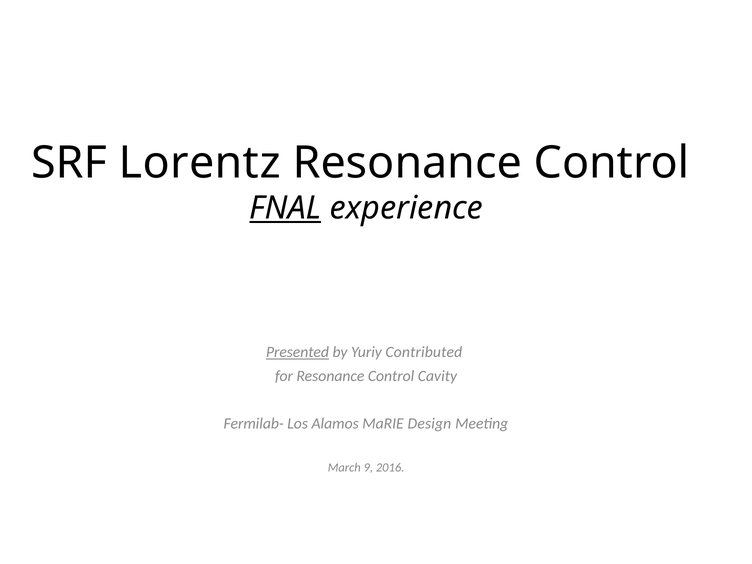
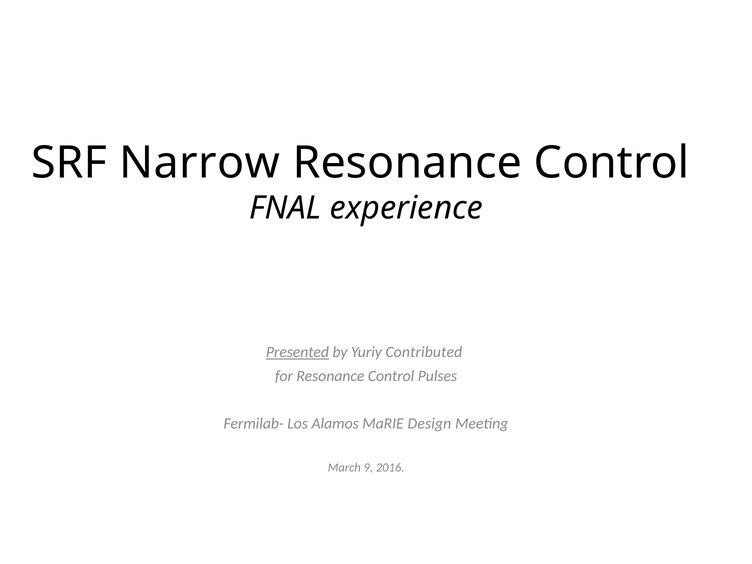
Lorentz: Lorentz -> Narrow (200, 163)
FNAL underline: present -> none (285, 208)
Cavity: Cavity -> Pulses (437, 376)
